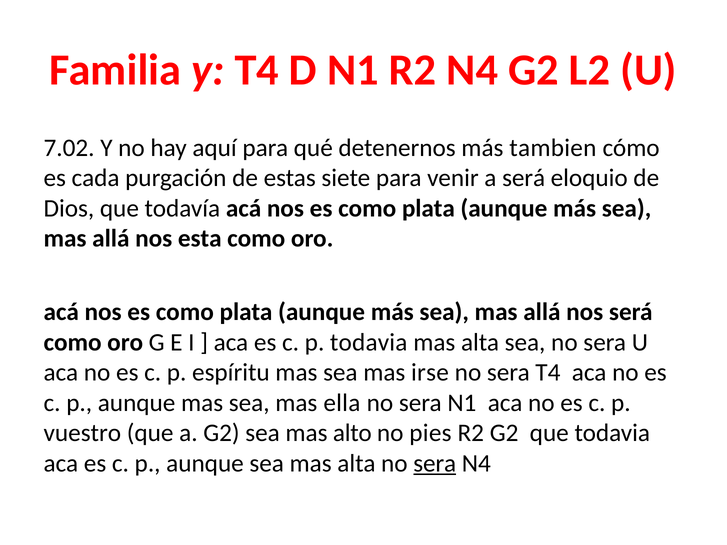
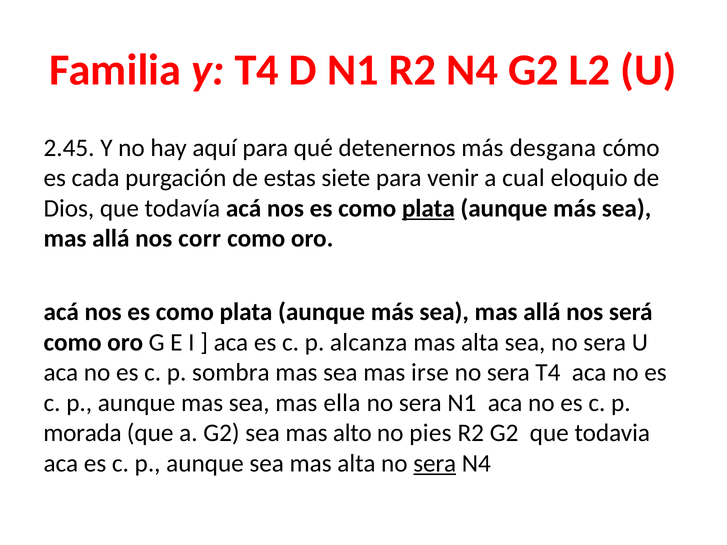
7.02: 7.02 -> 2.45 (69, 148)
tambien: tambien -> desgana (553, 148)
a será: será -> cual (523, 178)
plata underline: none -> present (428, 208)
esta: esta -> corr (200, 239)
p todavia: todavia -> alcanza (369, 342)
espíritu: espíritu -> sombra (231, 373)
vuestro: vuestro -> morada (82, 433)
